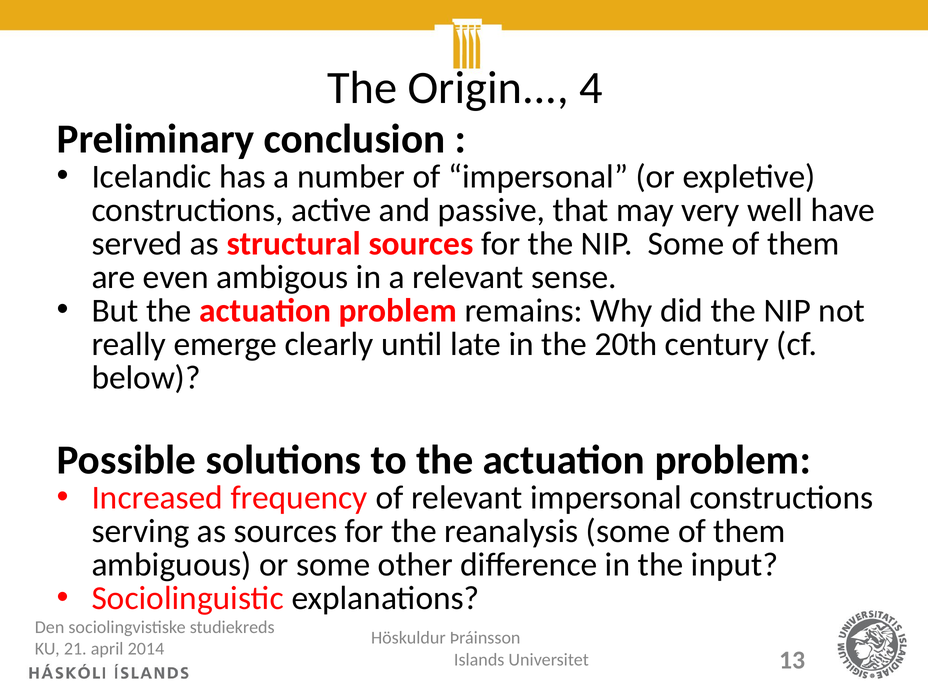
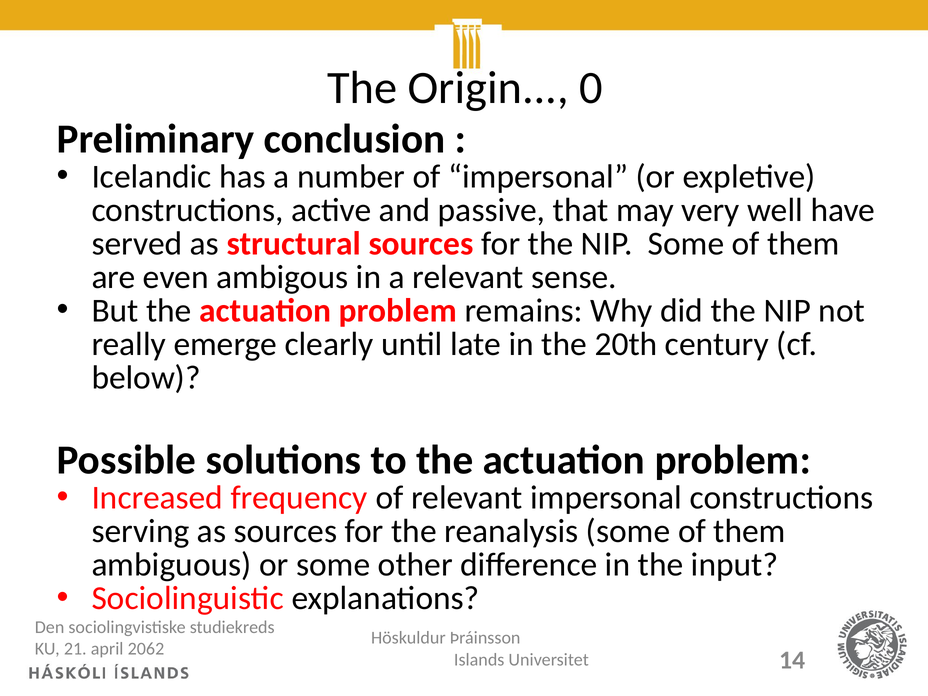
4: 4 -> 0 (591, 88)
2014: 2014 -> 2062 (146, 649)
13: 13 -> 14 (792, 660)
